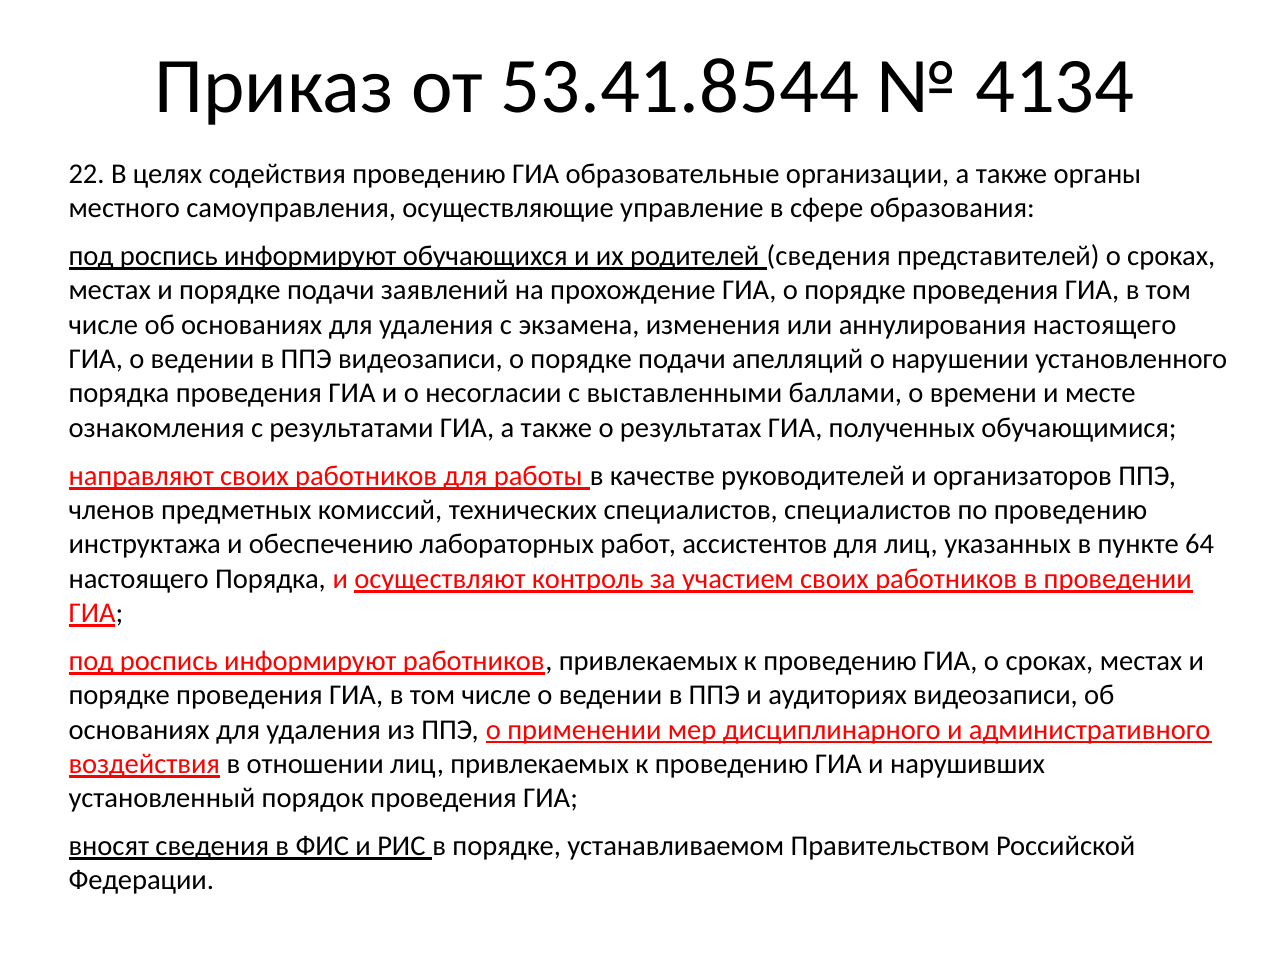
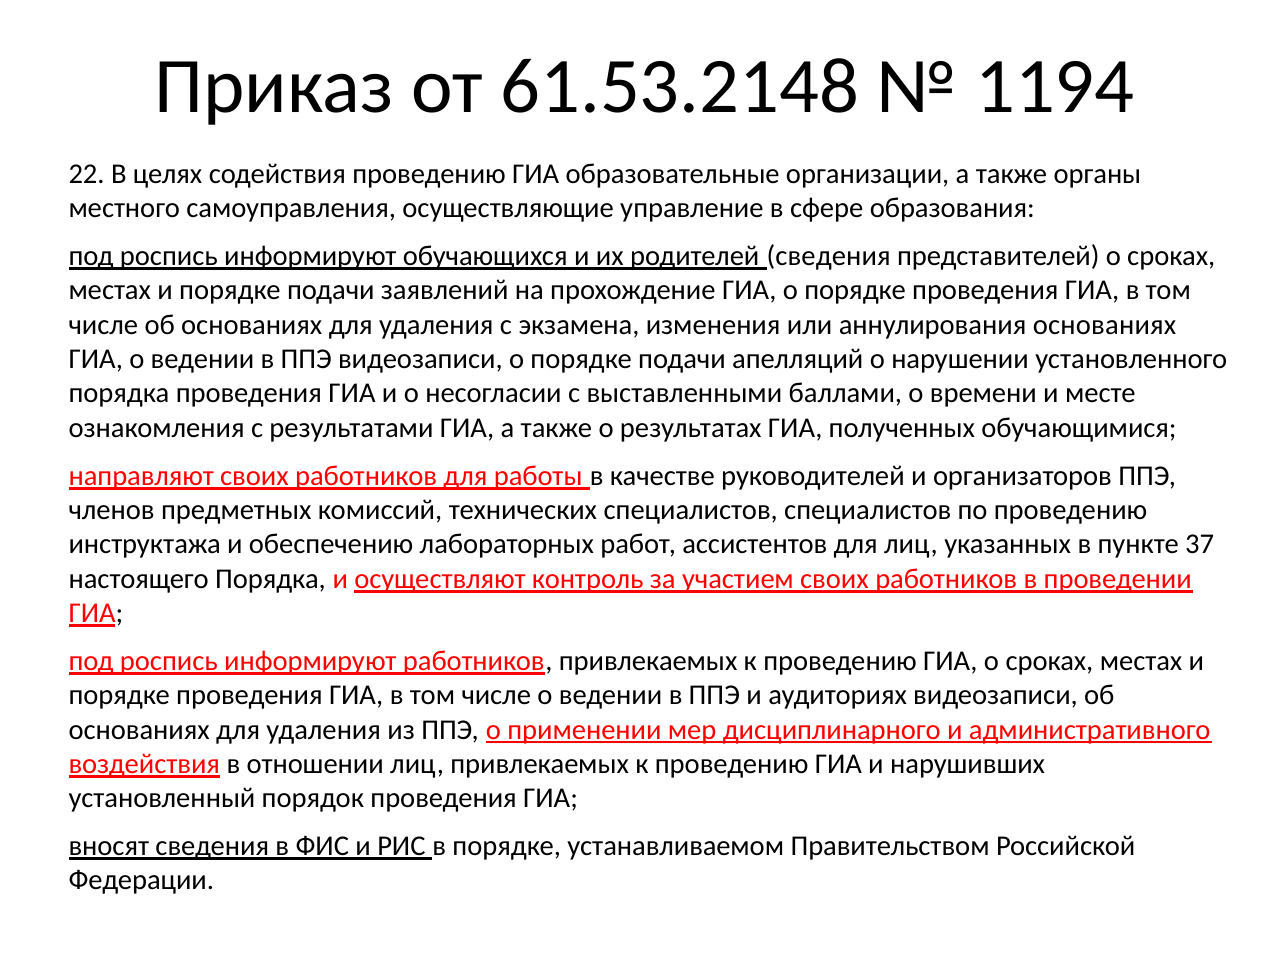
53.41.8544: 53.41.8544 -> 61.53.2148 (680, 87)
4134: 4134 -> 1194 (1055, 87)
аннулирования настоящего: настоящего -> основаниях (1105, 325)
64: 64 -> 37 (1200, 544)
